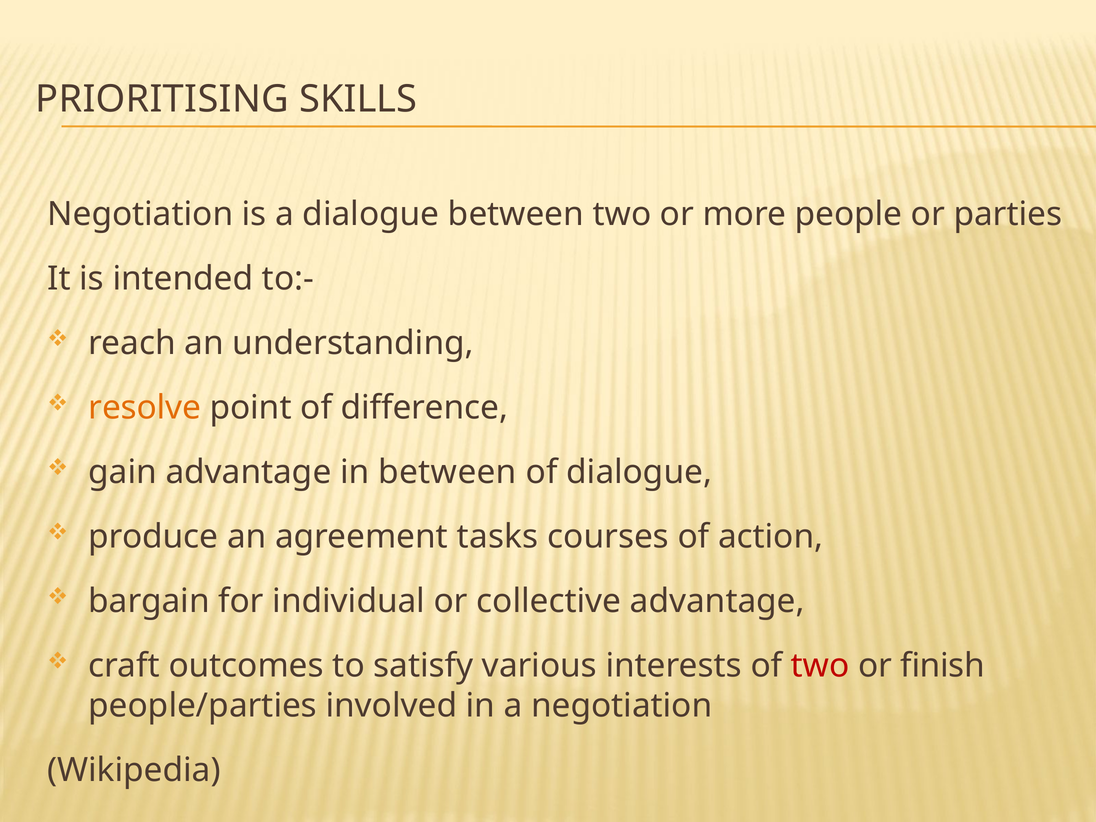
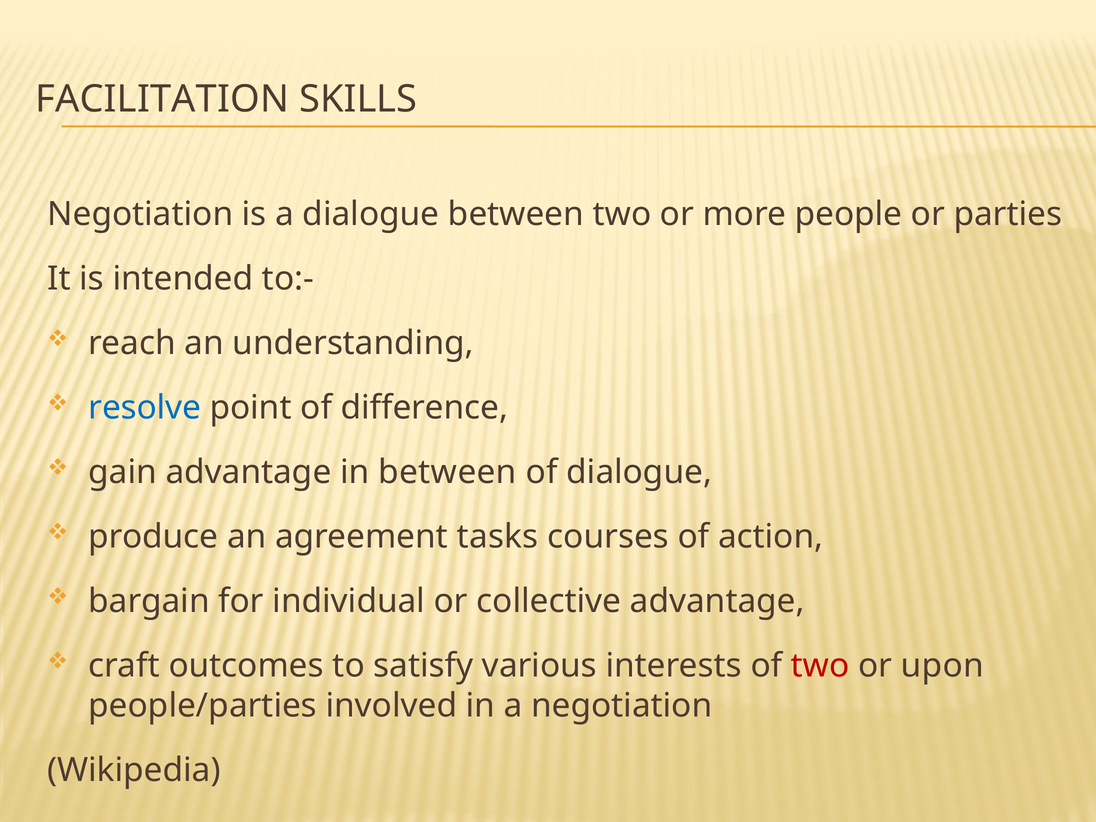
PRIORITISING: PRIORITISING -> FACILITATION (162, 99)
resolve colour: orange -> blue (145, 408)
finish: finish -> upon (942, 666)
